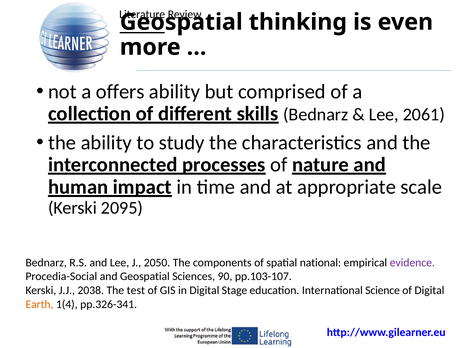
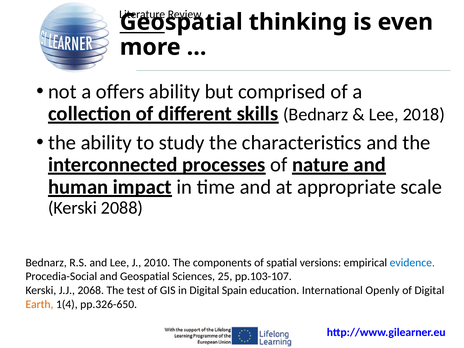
2061: 2061 -> 2018 (424, 115)
2095: 2095 -> 2088 (122, 208)
2050: 2050 -> 2010 (157, 263)
national: national -> versions (320, 263)
evidence colour: purple -> blue (412, 263)
90: 90 -> 25 (225, 276)
2038: 2038 -> 2068 (91, 290)
Stage: Stage -> Spain (234, 290)
Science: Science -> Openly (382, 290)
pp.326-341: pp.326-341 -> pp.326-650 (109, 304)
